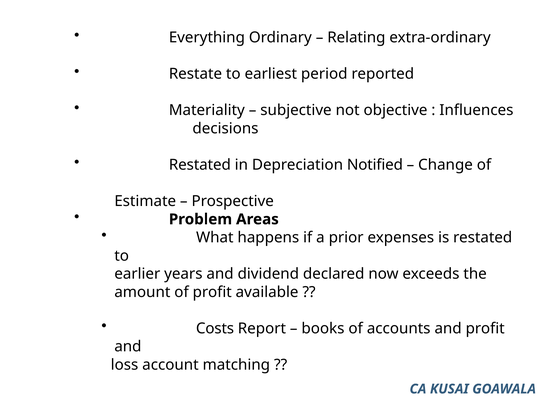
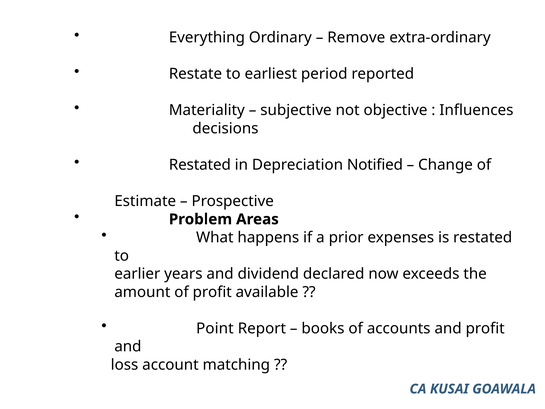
Relating: Relating -> Remove (356, 37)
Costs: Costs -> Point (215, 328)
